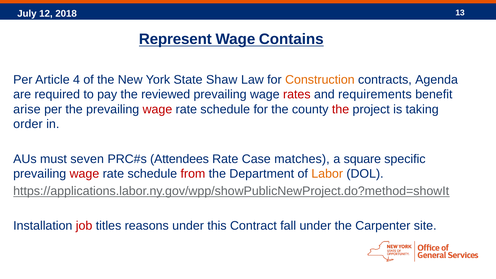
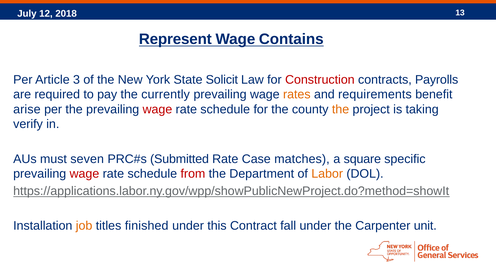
4: 4 -> 3 (77, 80)
Shaw: Shaw -> Solicit (222, 80)
Construction colour: orange -> red (320, 80)
Agenda: Agenda -> Payrolls (437, 80)
reviewed: reviewed -> currently (166, 94)
rates colour: red -> orange (297, 94)
the colour: red -> orange (341, 109)
order: order -> verify (28, 124)
Attendees: Attendees -> Submitted (180, 159)
job colour: red -> orange (84, 226)
reasons: reasons -> finished (147, 226)
site: site -> unit (425, 226)
